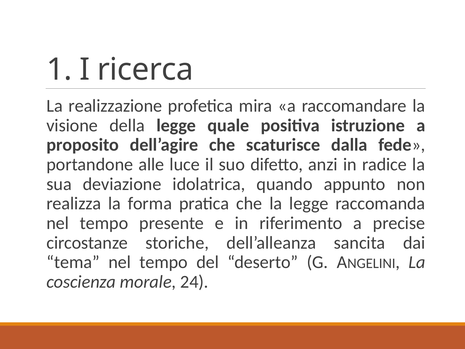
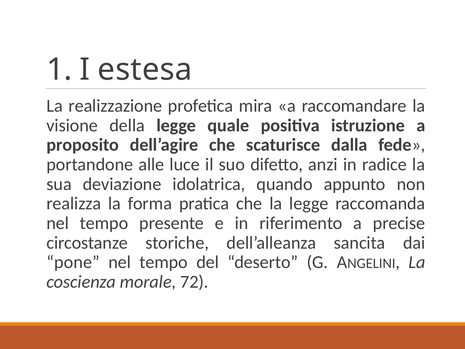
ricerca: ricerca -> estesa (145, 69)
tema: tema -> pone (73, 262)
24: 24 -> 72 (194, 282)
